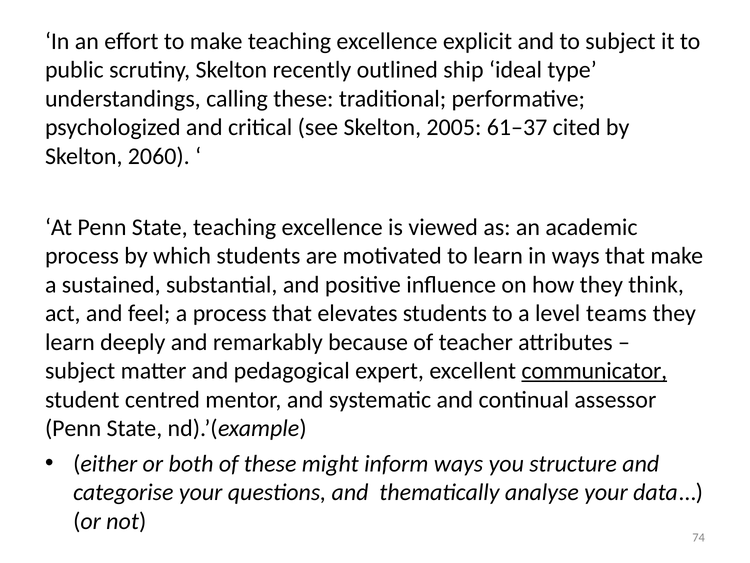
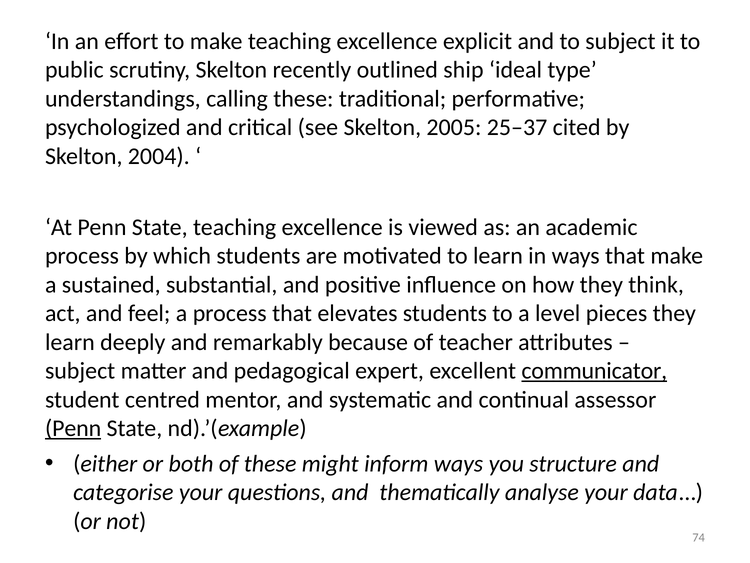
61–37: 61–37 -> 25–37 (517, 127)
2060: 2060 -> 2004 (159, 156)
teams: teams -> pieces (617, 313)
Penn underline: none -> present (73, 428)
